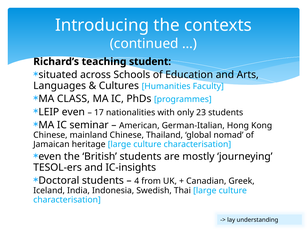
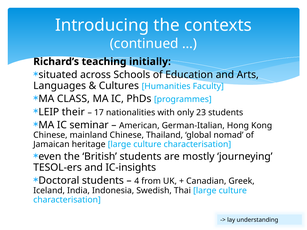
student: student -> initially (150, 62)
LEIP even: even -> their (73, 112)
